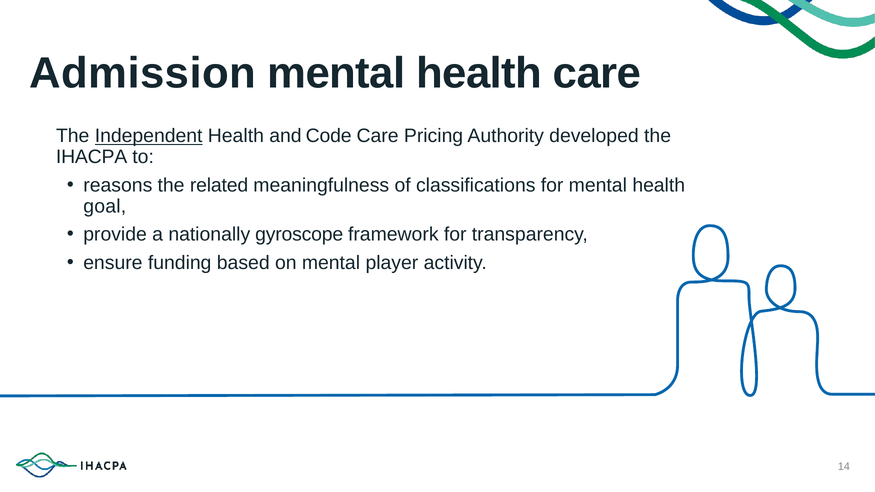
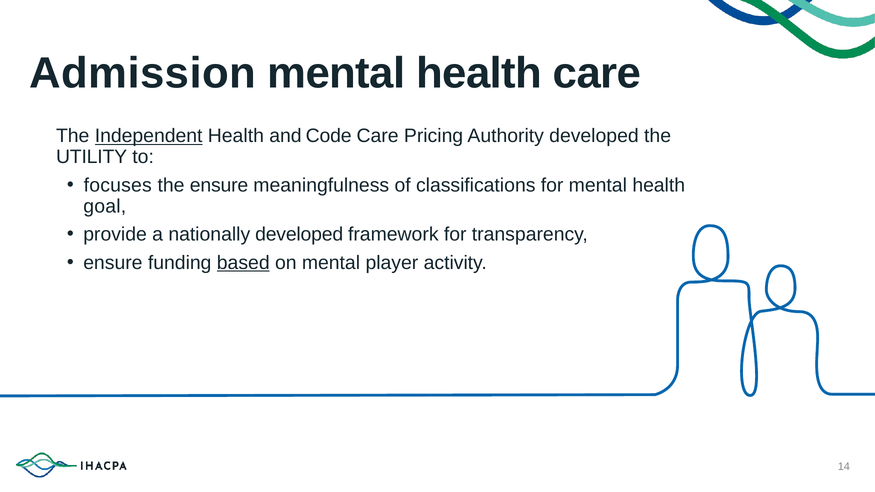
IHACPA: IHACPA -> UTILITY (92, 157)
reasons: reasons -> focuses (118, 185)
the related: related -> ensure (219, 185)
nationally gyroscope: gyroscope -> developed (299, 234)
based underline: none -> present (243, 263)
